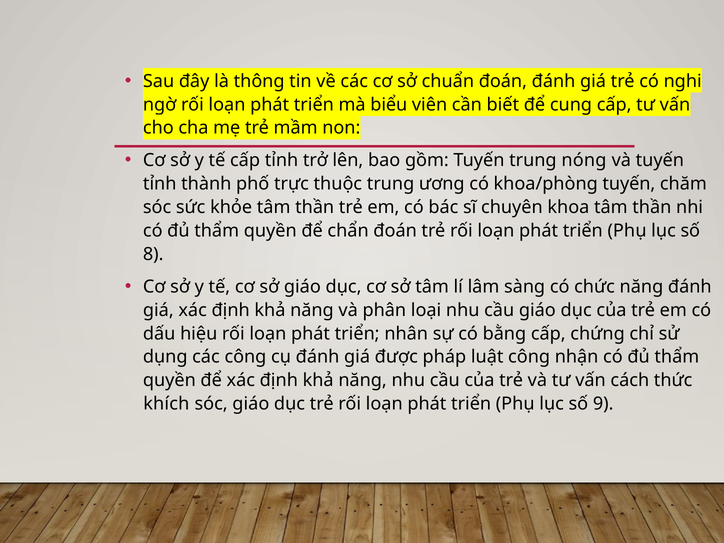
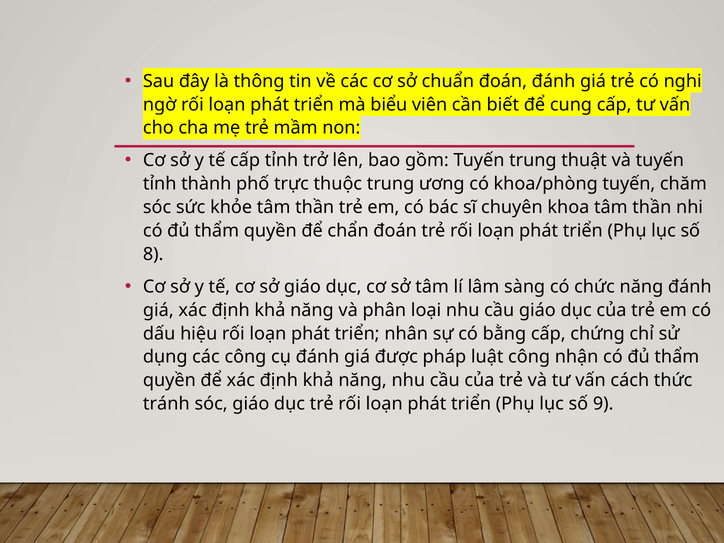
nóng: nóng -> thuật (584, 160)
khích: khích -> tránh (166, 404)
